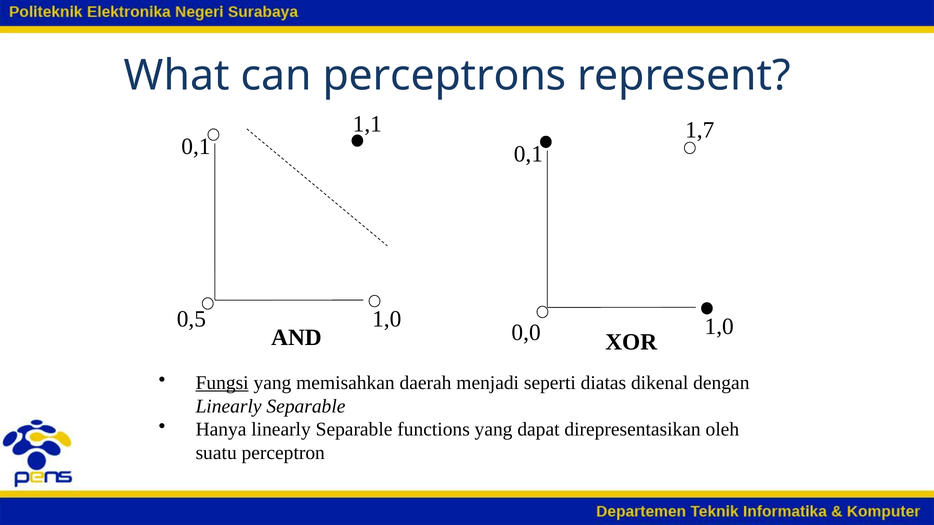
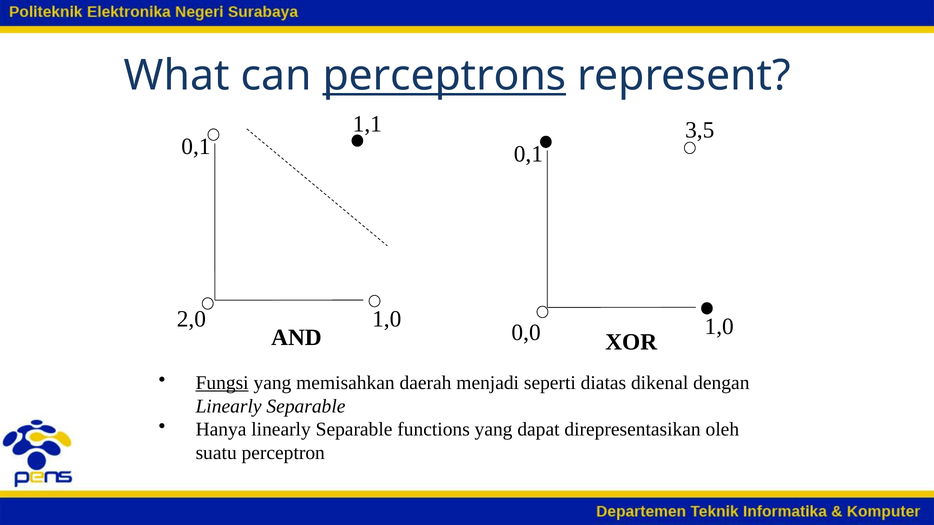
perceptrons underline: none -> present (445, 76)
1,7: 1,7 -> 3,5 (700, 130)
0,5: 0,5 -> 2,0 (191, 319)
